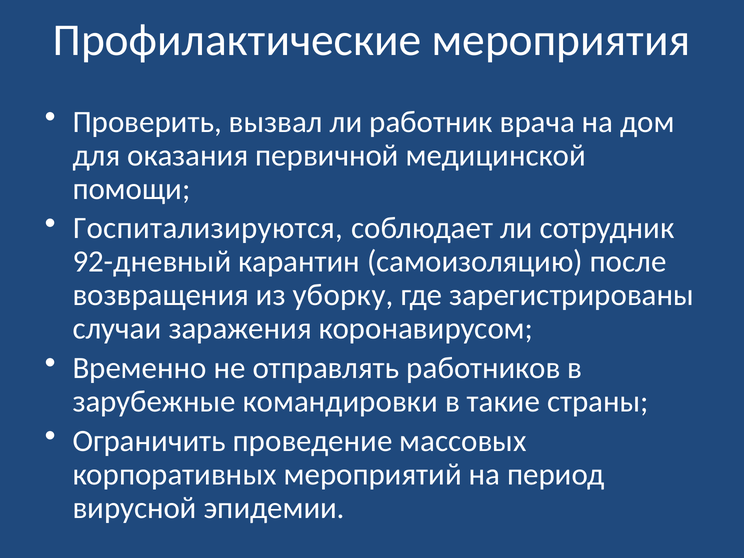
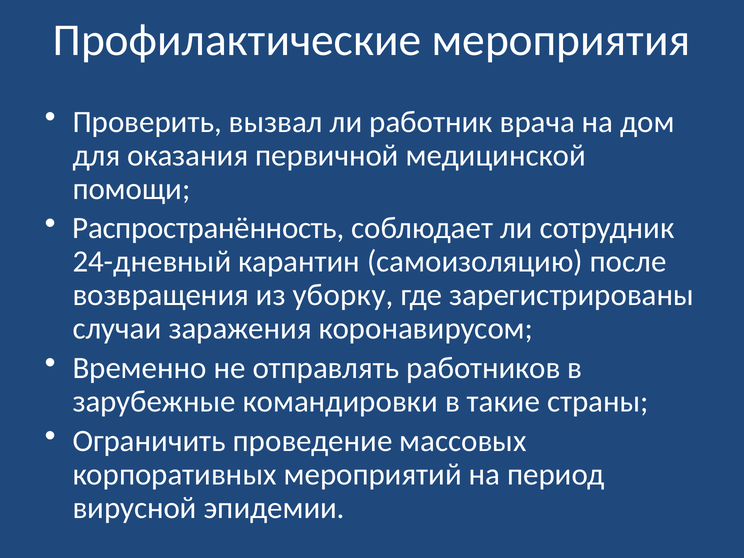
Госпитализируются: Госпитализируются -> Распространённость (208, 228)
92-дневный: 92-дневный -> 24-дневный (152, 262)
